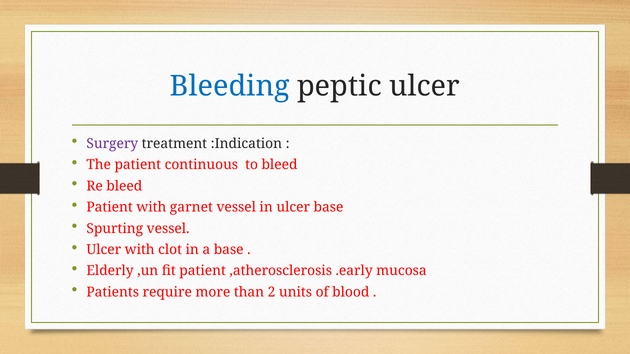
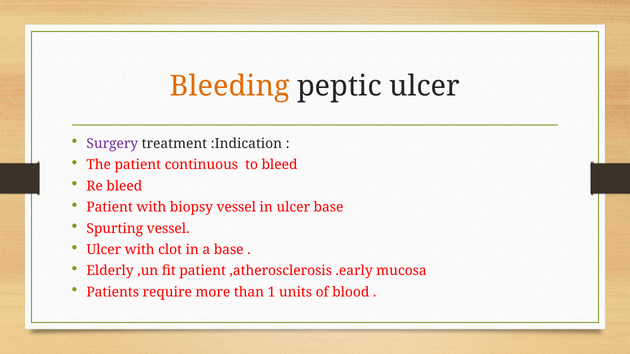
Bleeding colour: blue -> orange (230, 86)
garnet: garnet -> biopsy (191, 207)
2: 2 -> 1 (272, 292)
